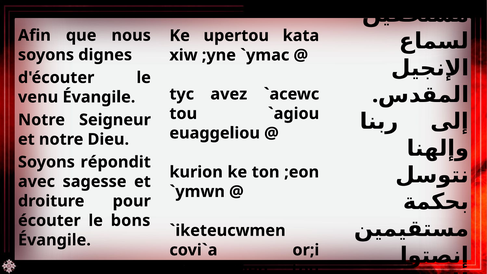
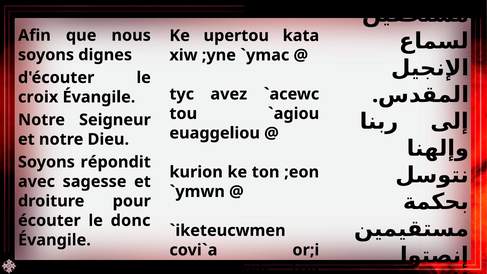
venu: venu -> croix (38, 97)
bons: bons -> donc (131, 220)
